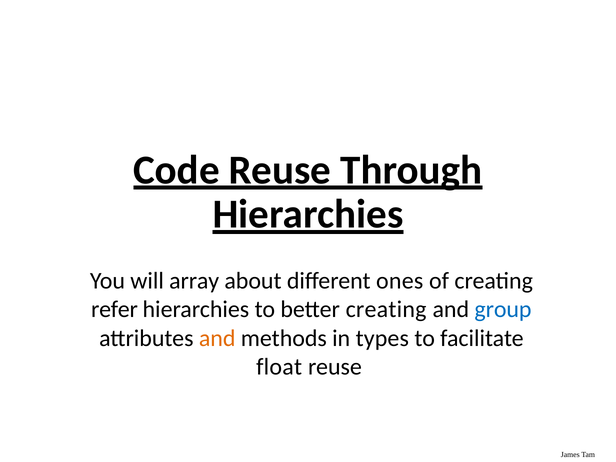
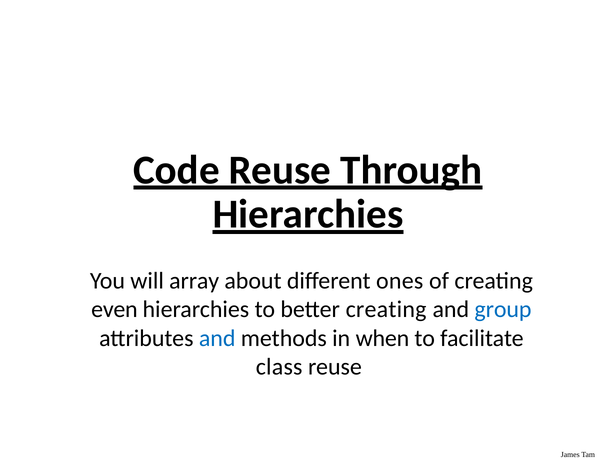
refer: refer -> even (114, 309)
and colour: orange -> blue (217, 338)
types: types -> when (382, 338)
float: float -> class (279, 367)
